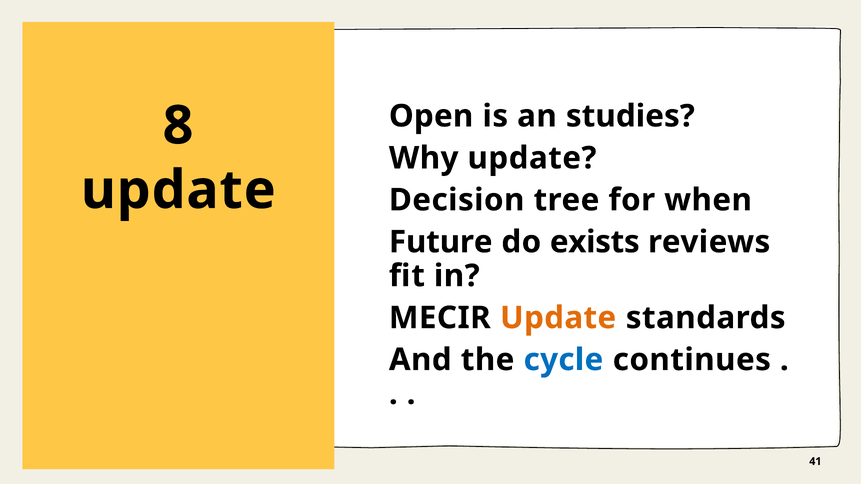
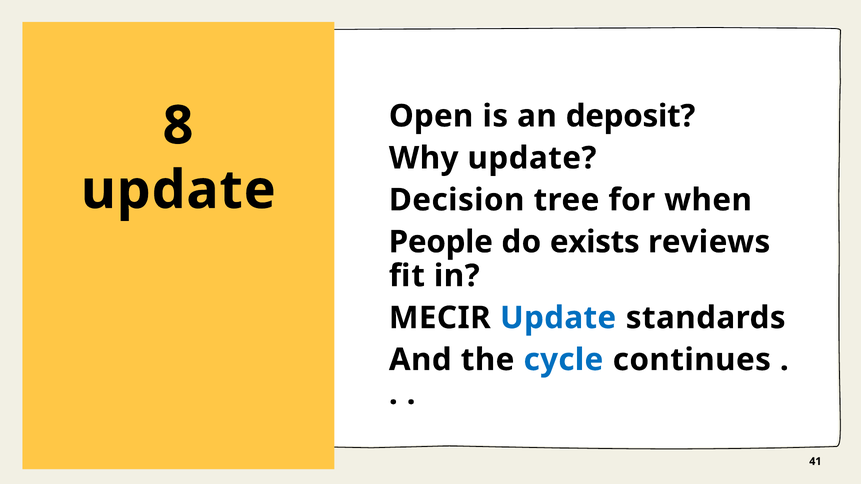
studies: studies -> deposit (631, 116)
Future: Future -> People (441, 242)
Update colour: orange -> blue (558, 318)
